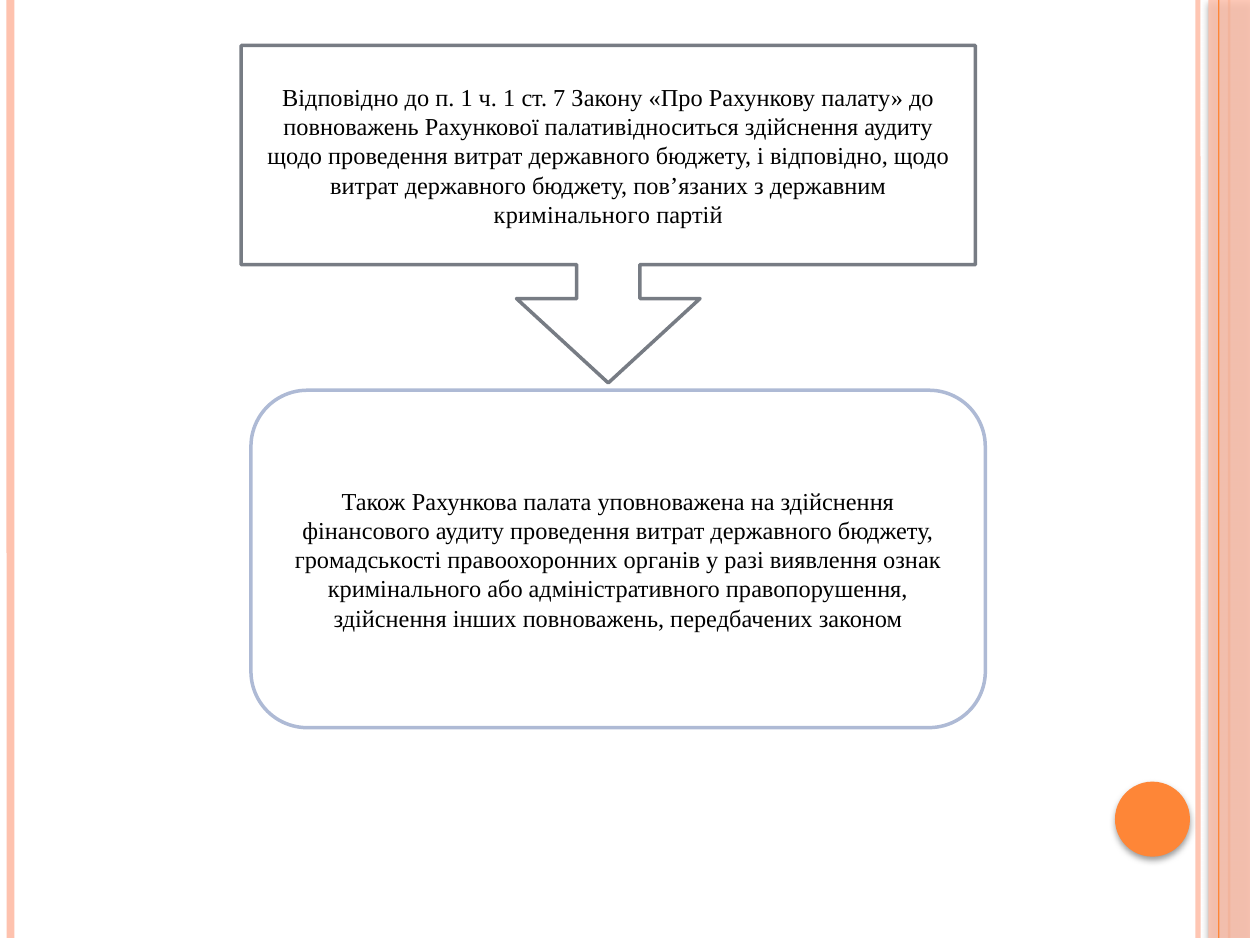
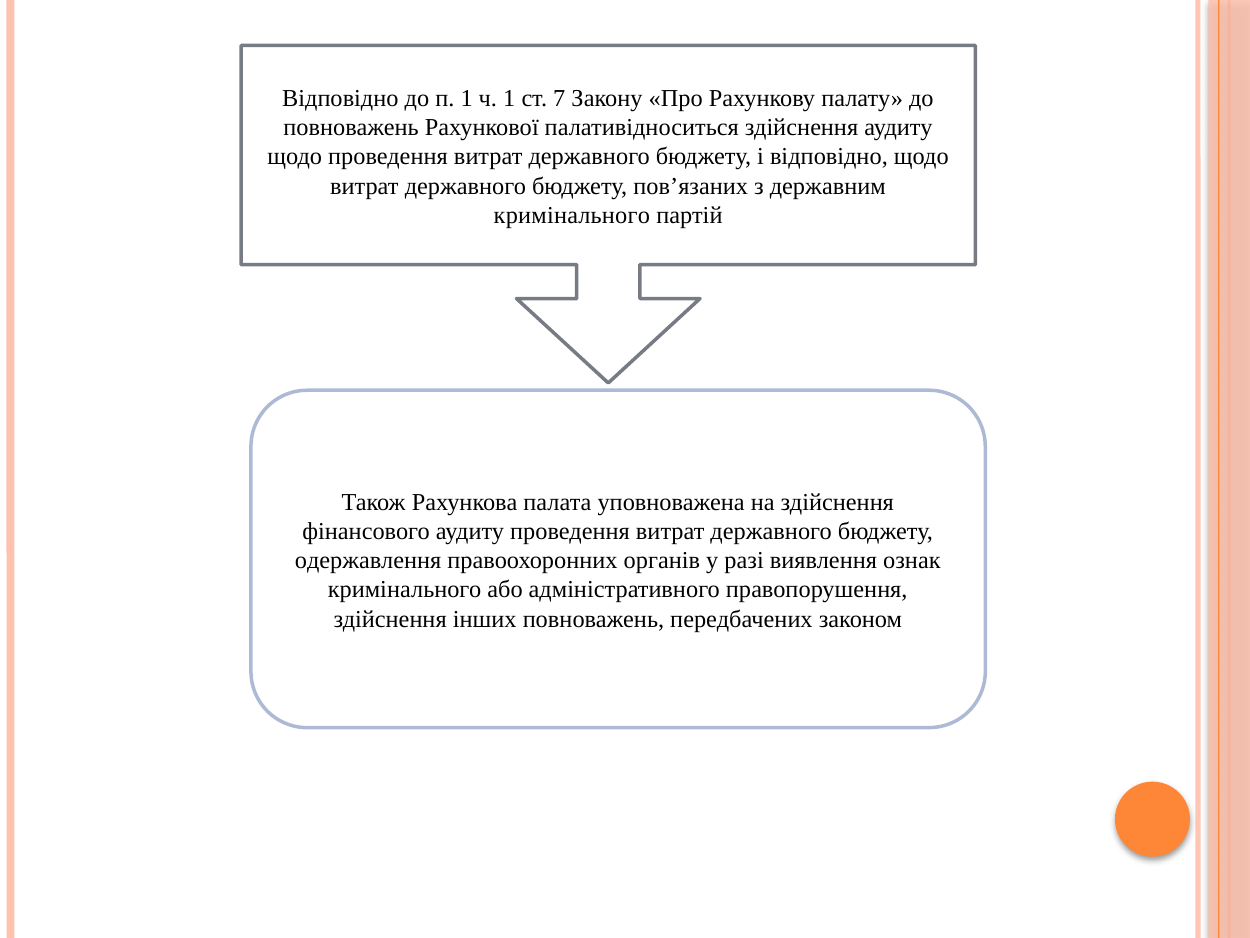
громадськості: громадськості -> одержавлення (368, 560)
